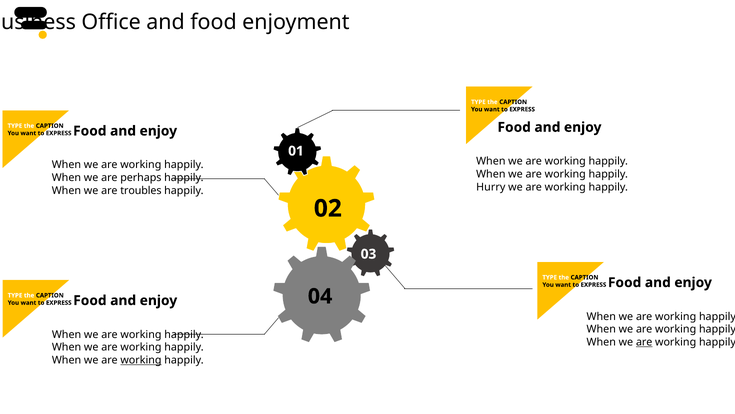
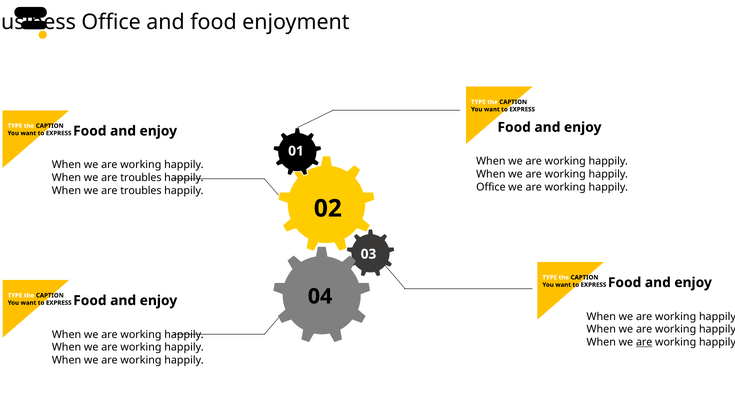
perhaps: perhaps -> troubles (141, 178)
Hurry: Hurry -> Office (491, 187)
working underline: present -> none (141, 360)
